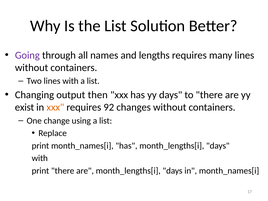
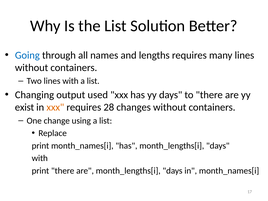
Going colour: purple -> blue (27, 55)
then: then -> used (98, 95)
92: 92 -> 28 (109, 107)
